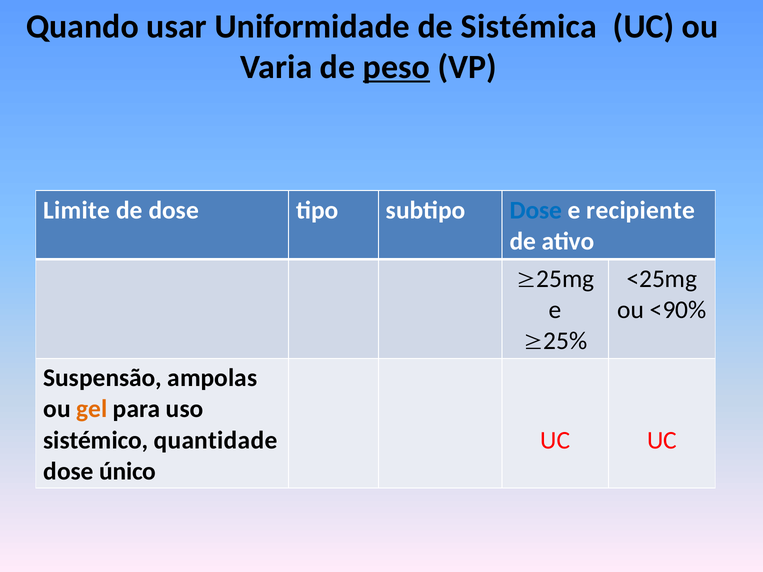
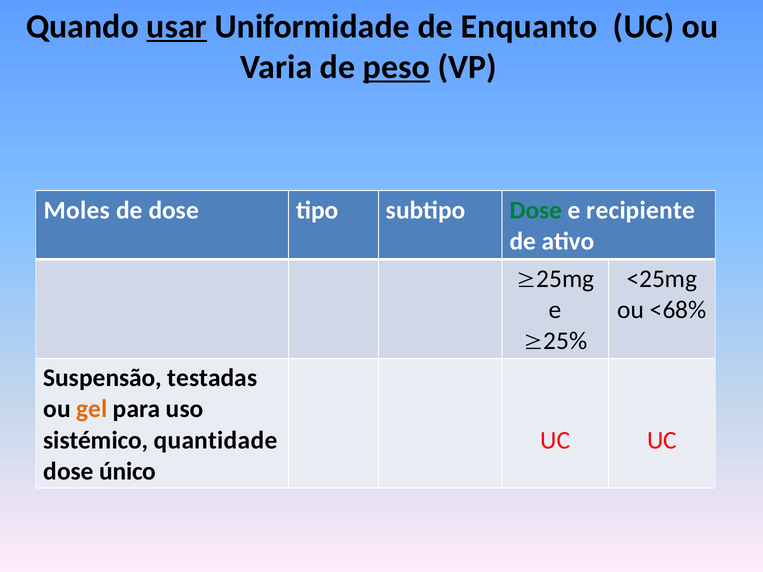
usar underline: none -> present (177, 26)
Sistémica: Sistémica -> Enquanto (529, 26)
Limite: Limite -> Moles (77, 210)
Dose colour: blue -> green (536, 210)
<90%: <90% -> <68% (678, 310)
ampolas: ampolas -> testadas (212, 378)
